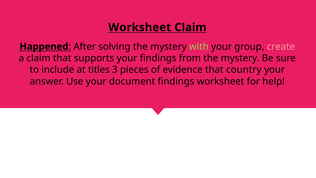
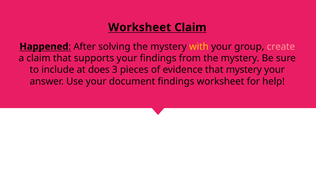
with colour: light green -> yellow (199, 47)
titles: titles -> does (99, 70)
that country: country -> mystery (244, 70)
